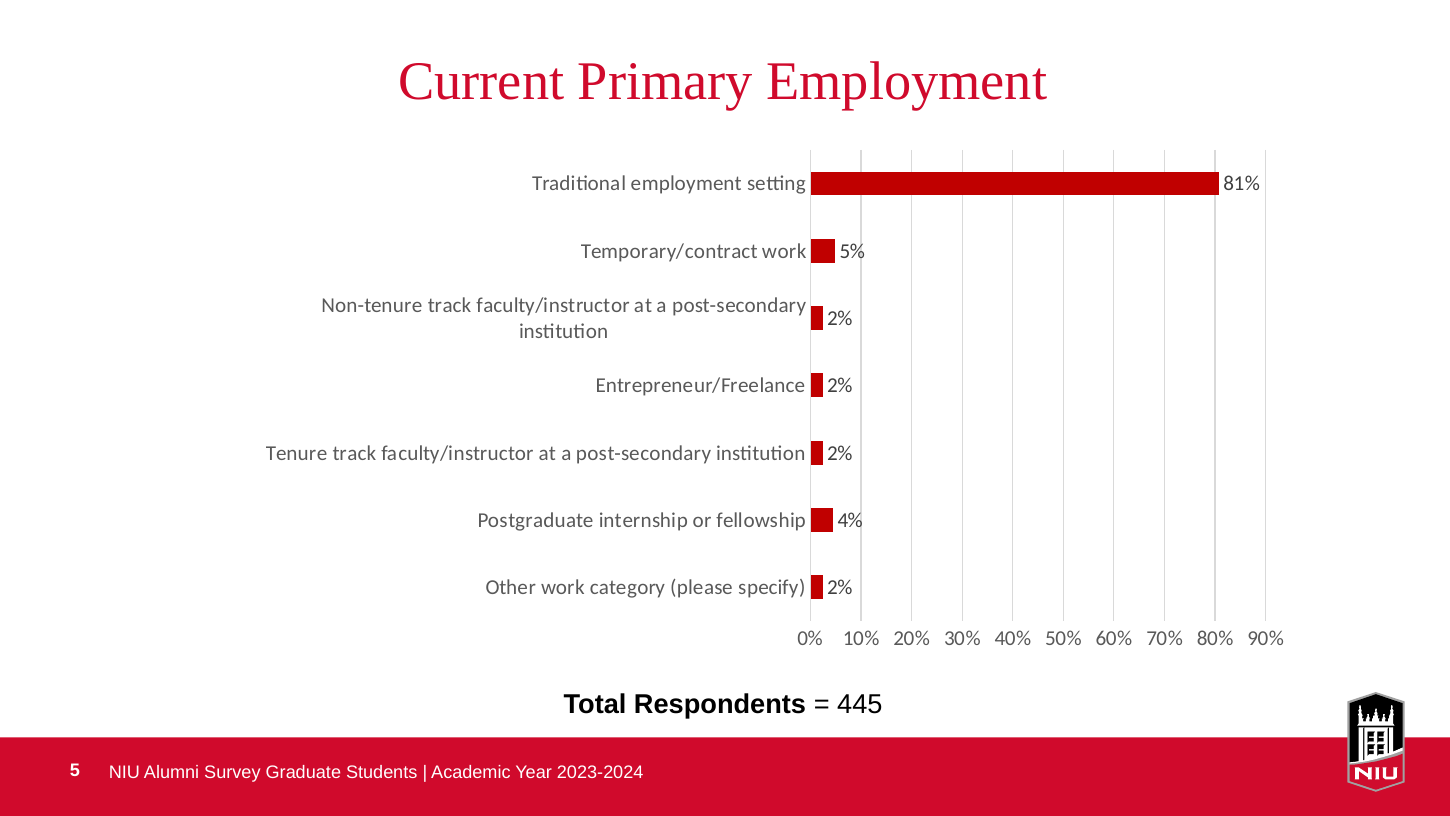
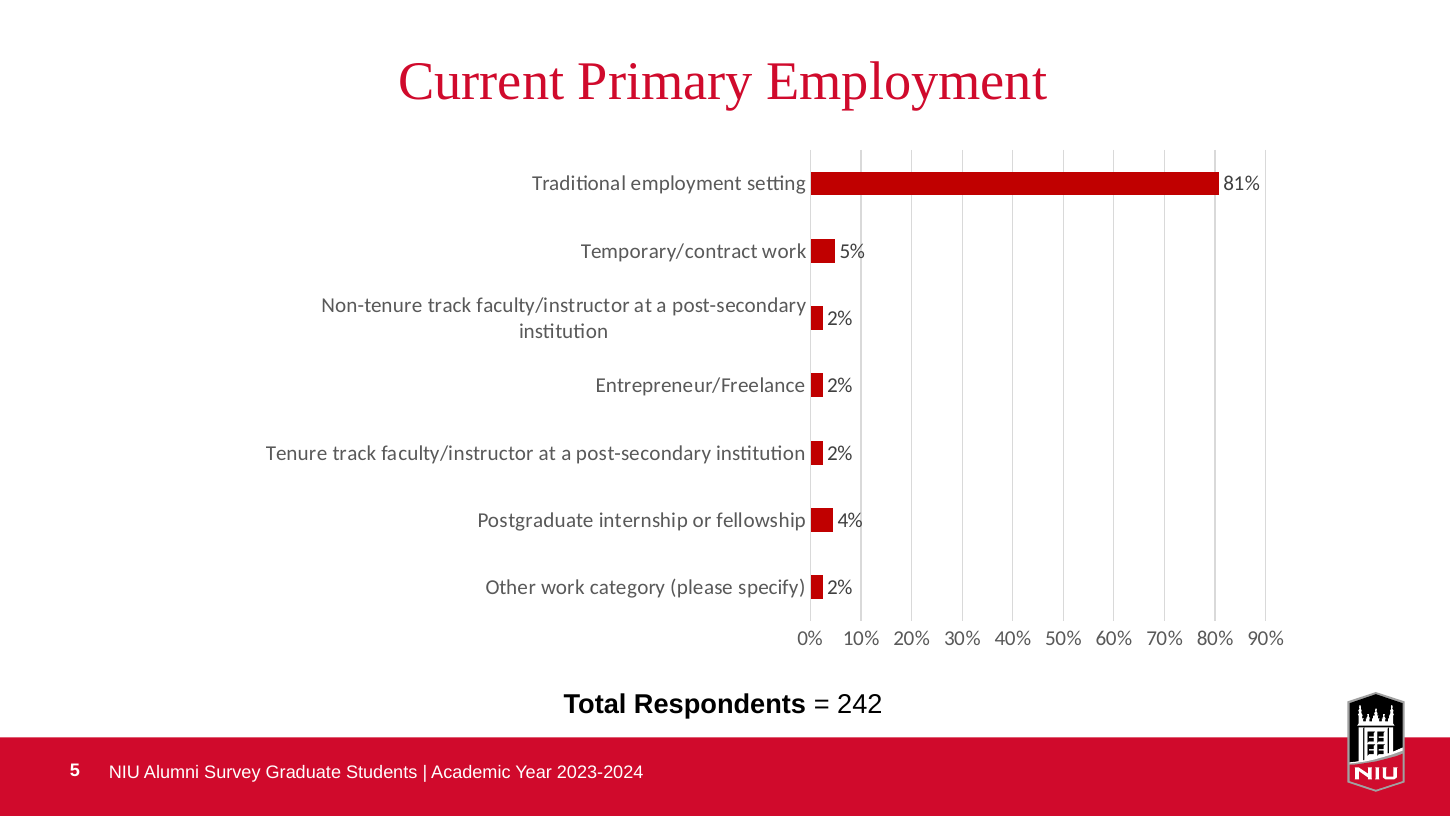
445: 445 -> 242 (860, 704)
